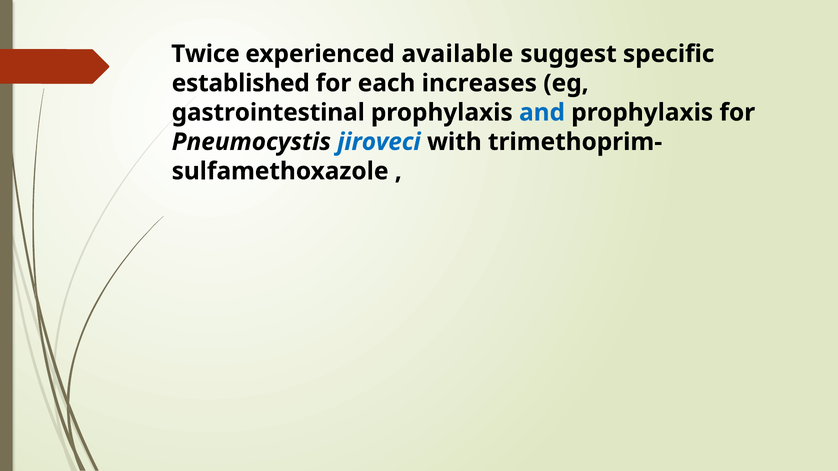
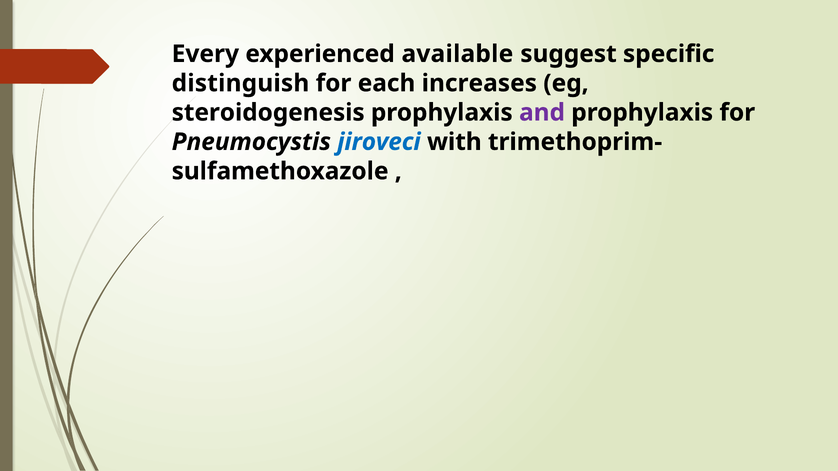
Twice: Twice -> Every (205, 54)
established: established -> distinguish (240, 83)
gastrointestinal: gastrointestinal -> steroidogenesis (268, 113)
and colour: blue -> purple (542, 113)
